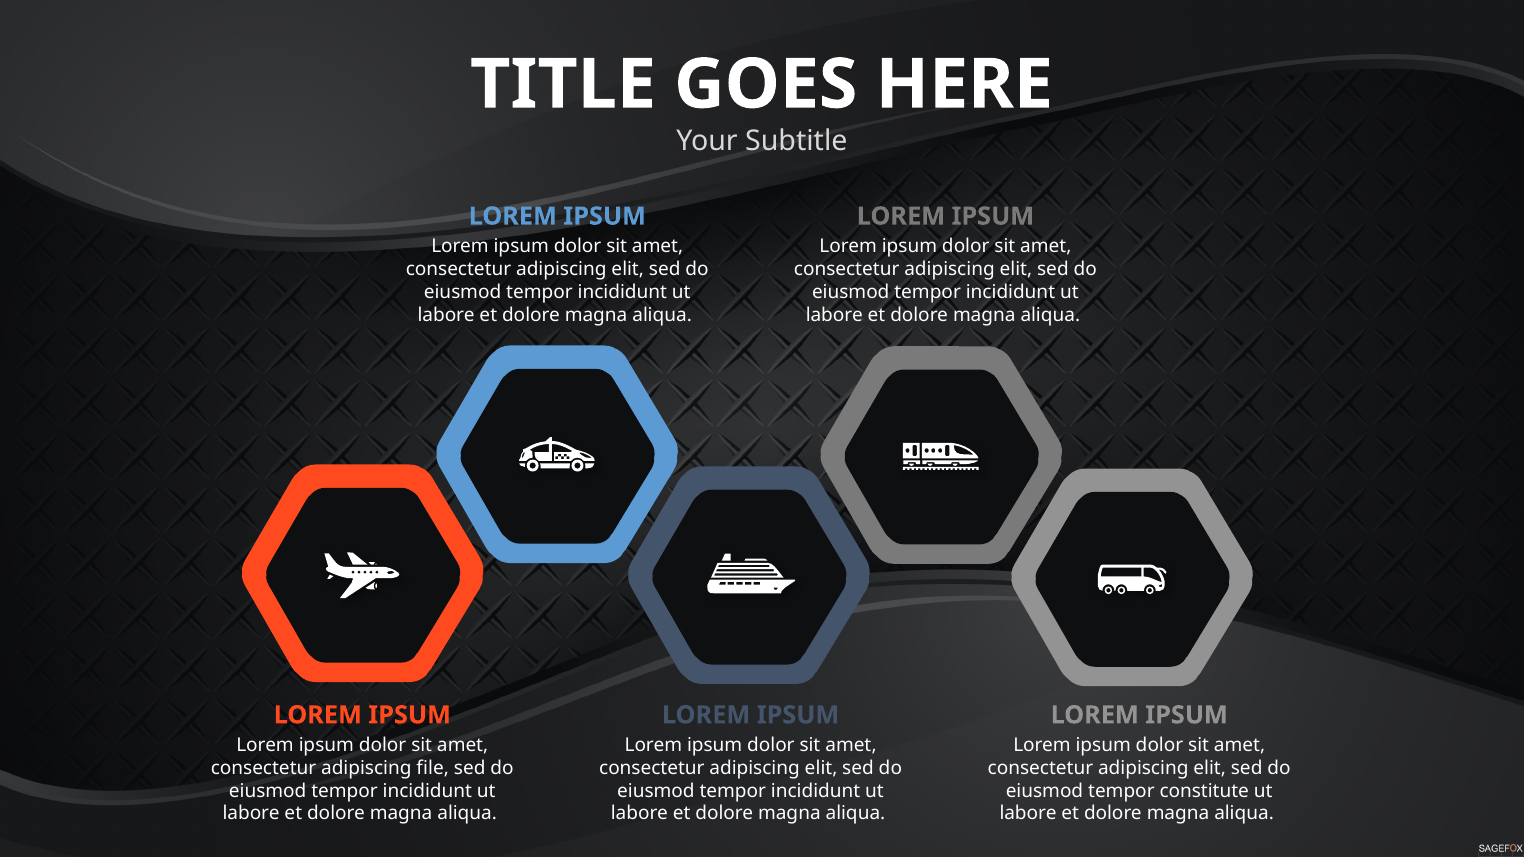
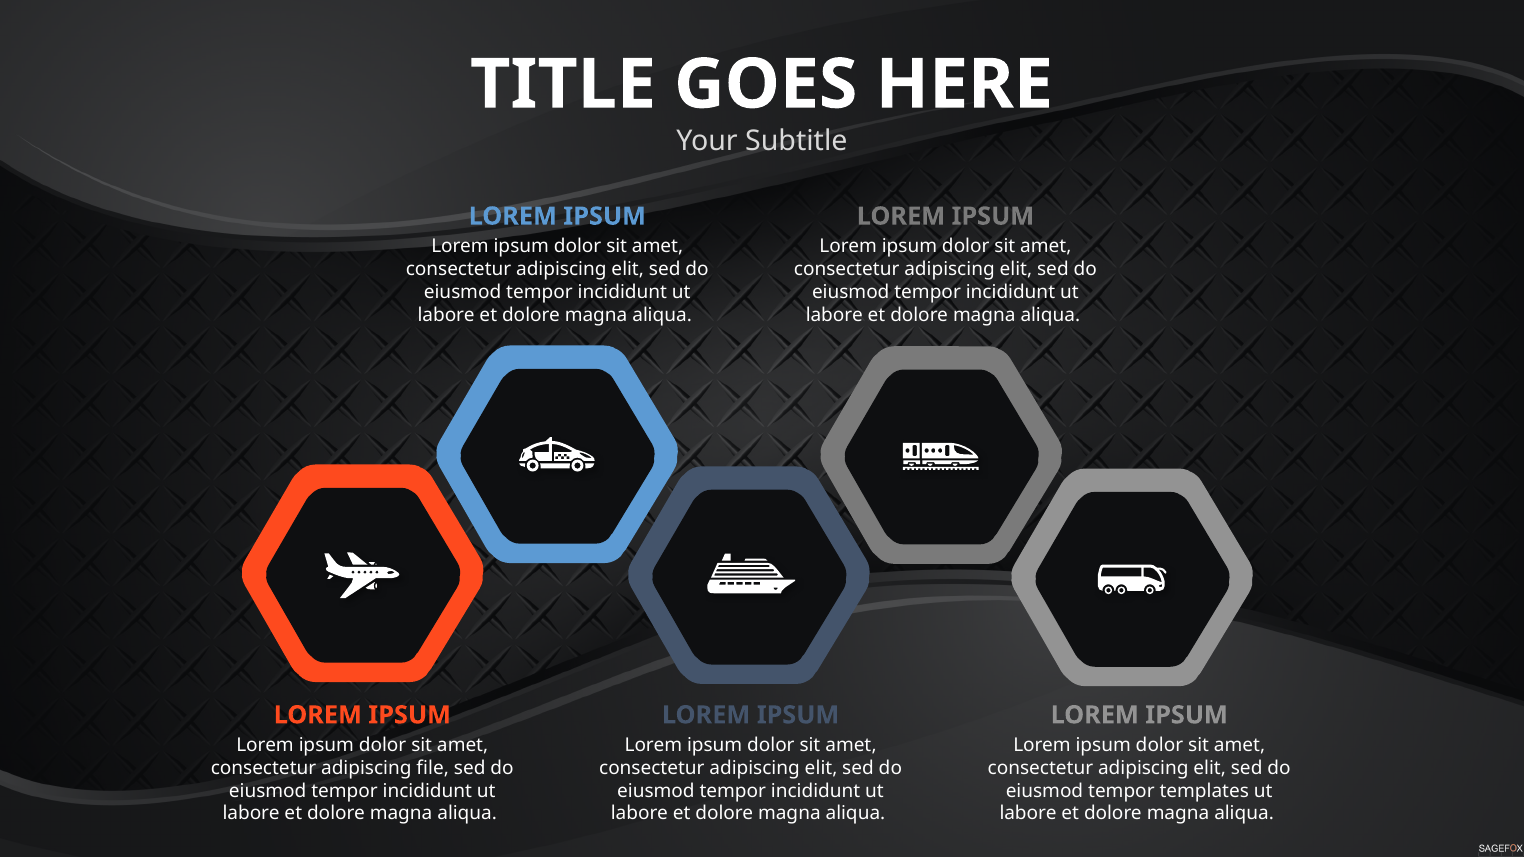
constitute: constitute -> templates (1204, 791)
